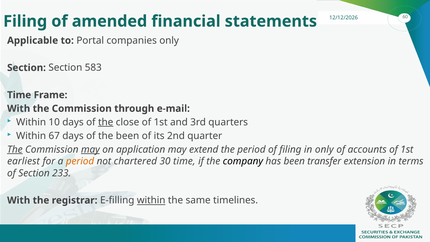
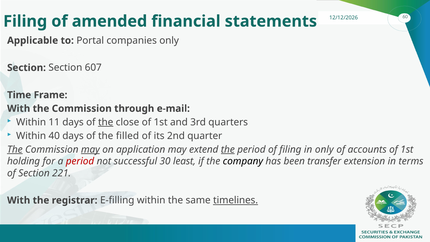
583: 583 -> 607 (93, 68)
10: 10 -> 11 (54, 122)
67: 67 -> 40 (54, 136)
the been: been -> filled (127, 136)
the underline: none -> present (228, 149)
earliest: earliest -> holding (24, 161)
period colour: orange -> red (80, 161)
chartered: chartered -> successful (135, 161)
30 time: time -> least (184, 161)
233: 233 -> 221 (62, 173)
within underline: present -> none (151, 200)
timelines underline: none -> present (236, 200)
